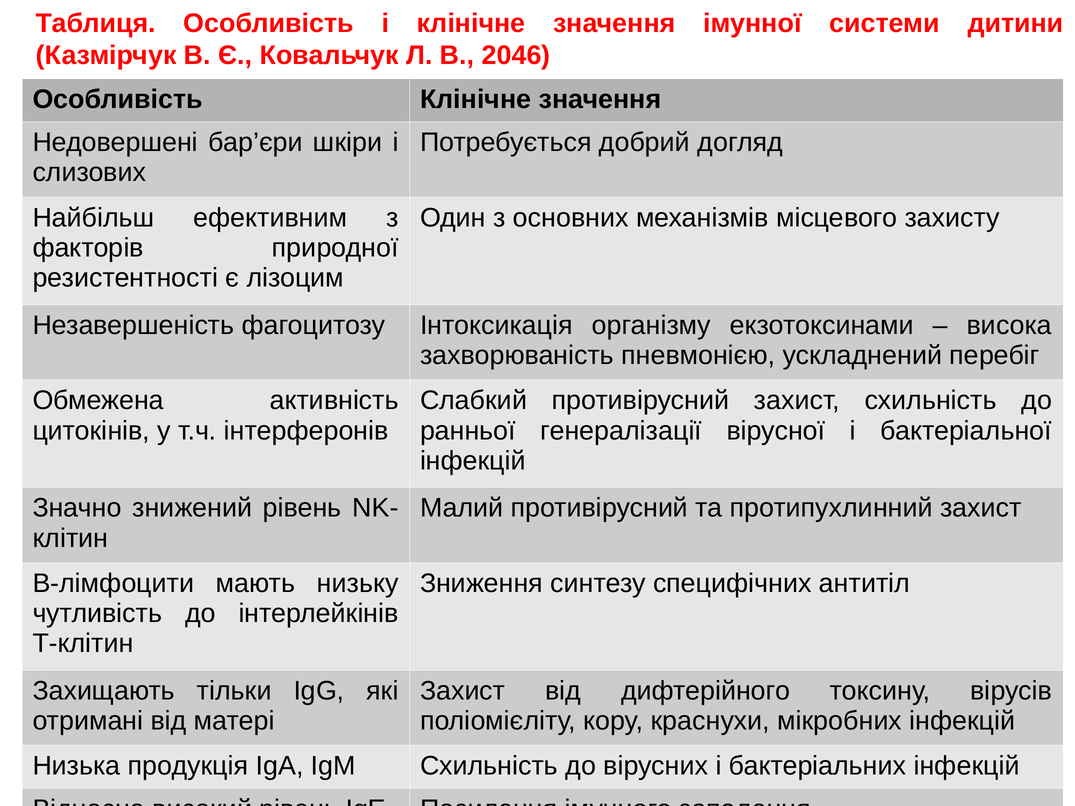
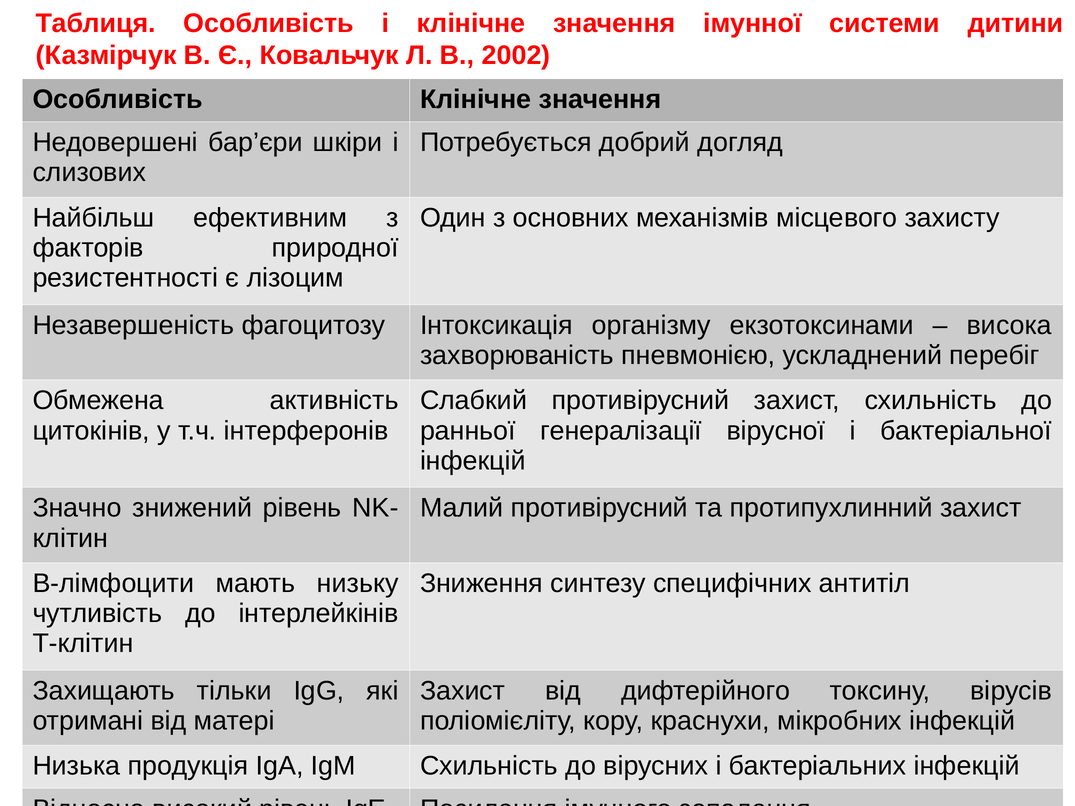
2046: 2046 -> 2002 (516, 56)
